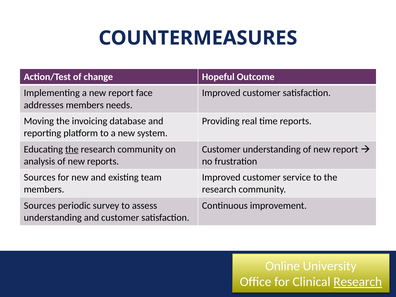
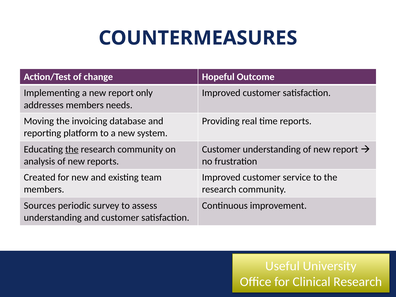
face: face -> only (144, 93)
Sources: Sources -> Created (40, 177)
Online: Online -> Useful (282, 266)
Research underline: present -> none (358, 282)
